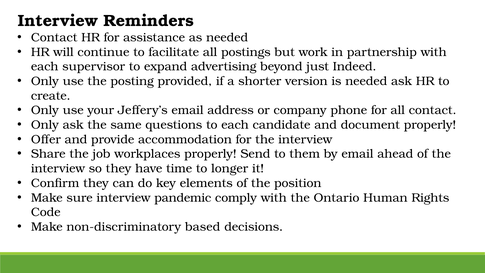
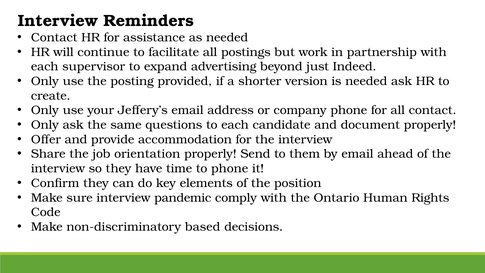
workplaces: workplaces -> orientation (147, 154)
to longer: longer -> phone (230, 168)
